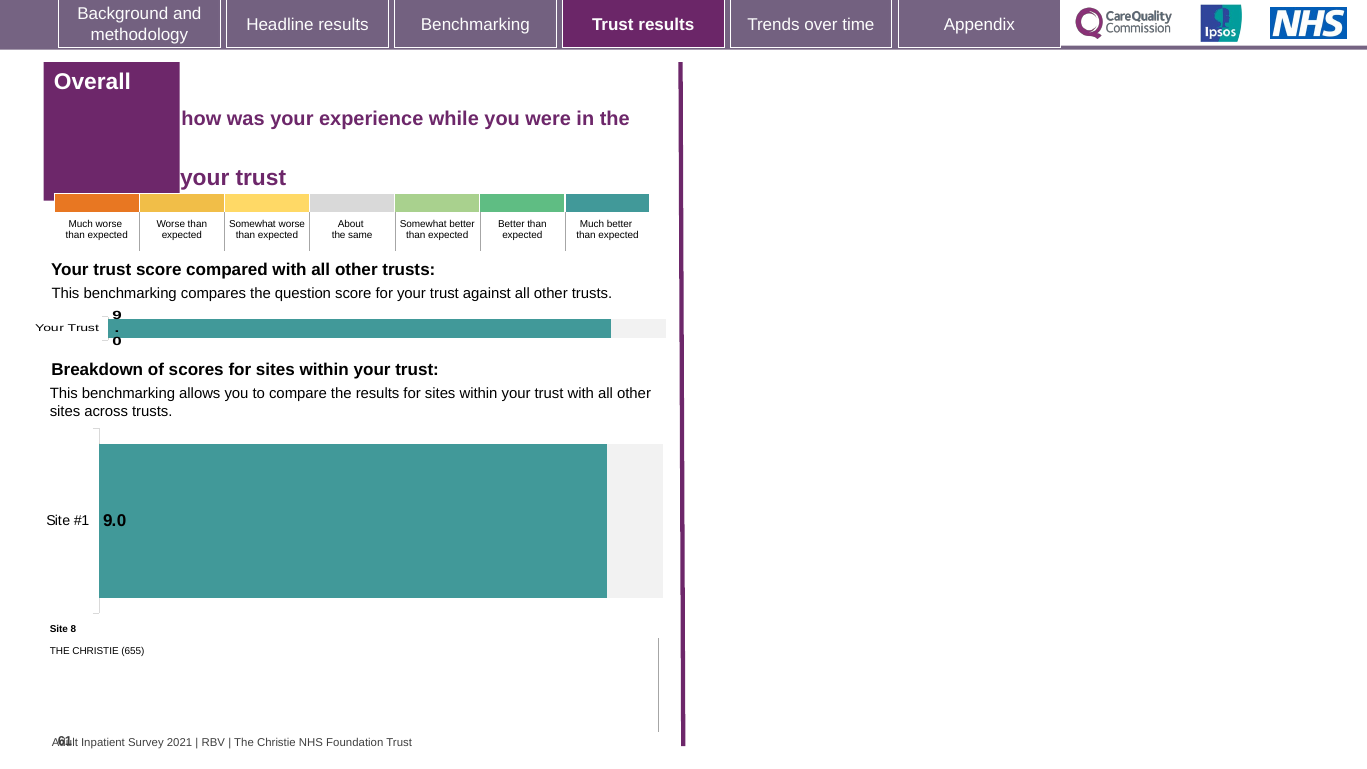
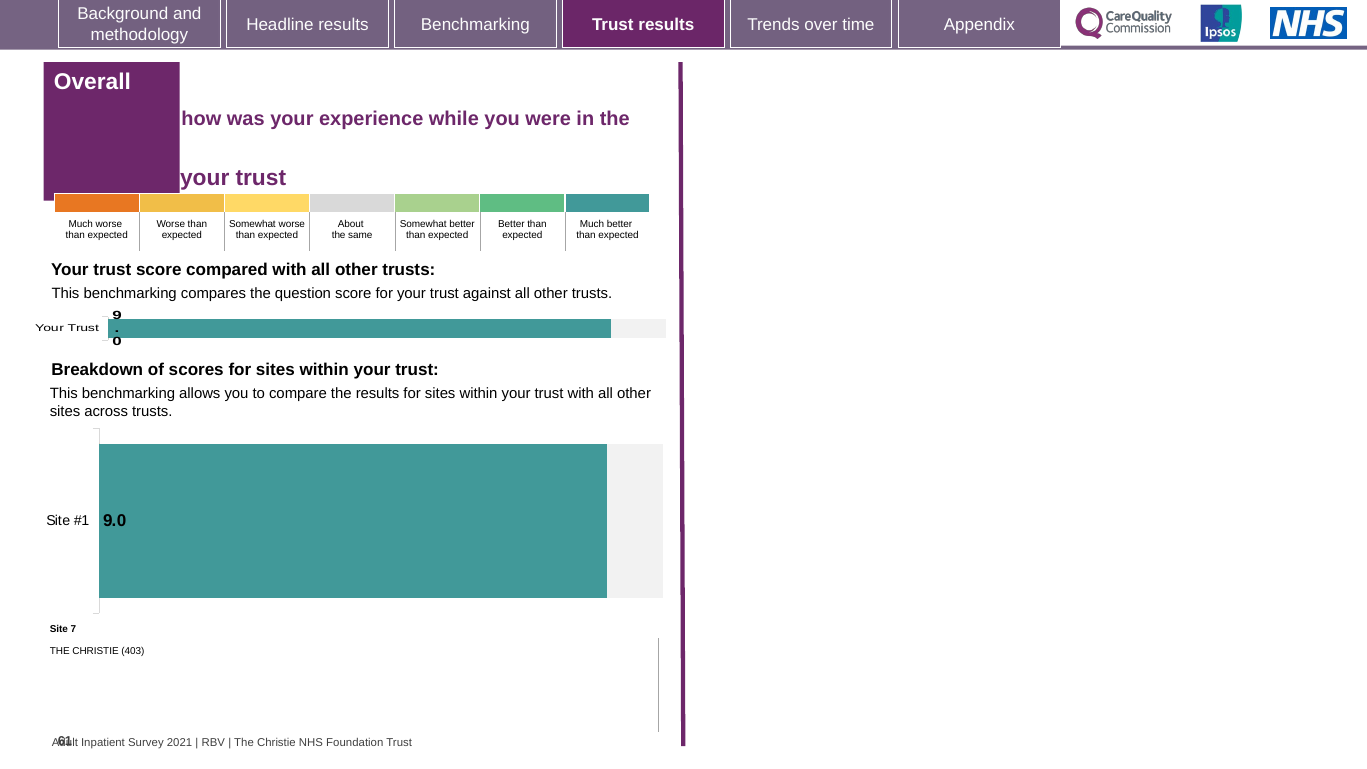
8: 8 -> 7 (73, 629)
655: 655 -> 403 (133, 651)
